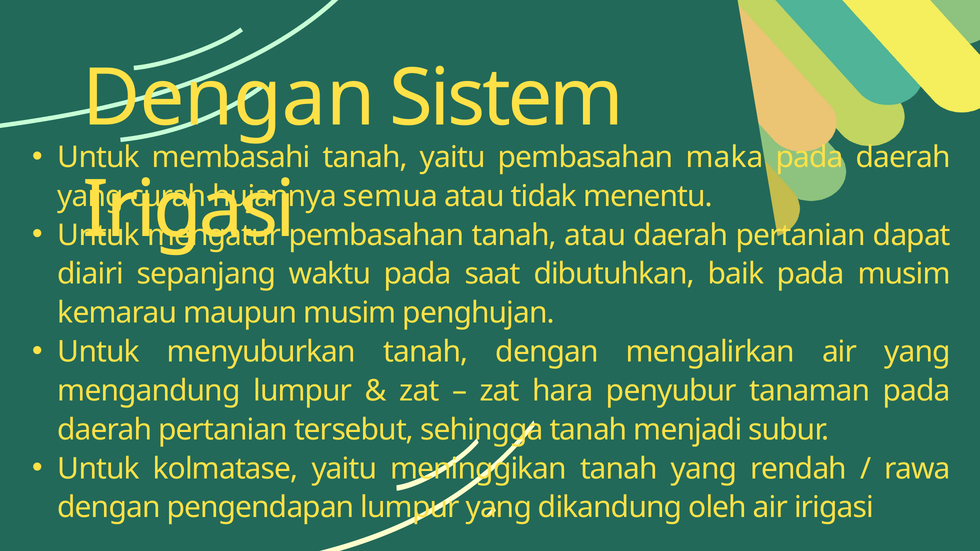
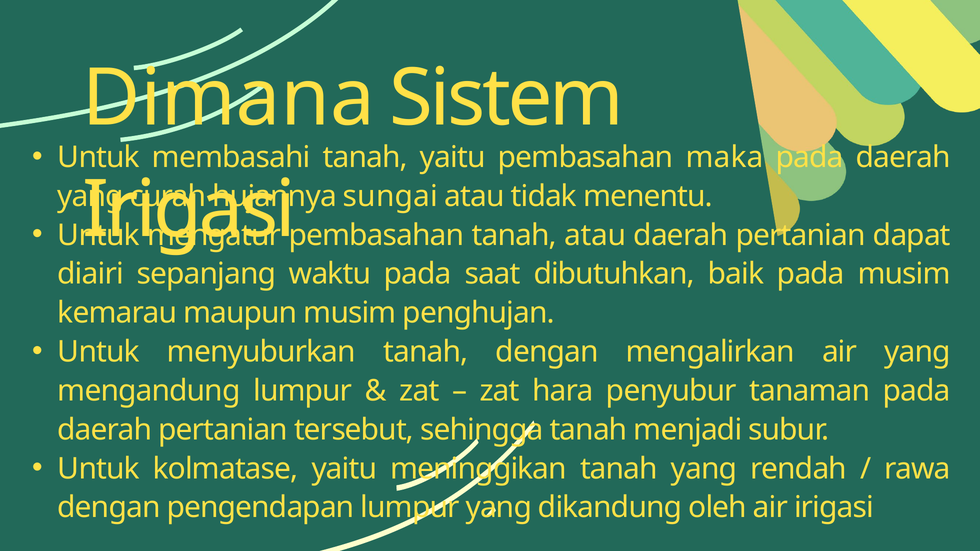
Dengan: Dengan -> Dimana (229, 98)
semua: semua -> sungai (390, 196)
